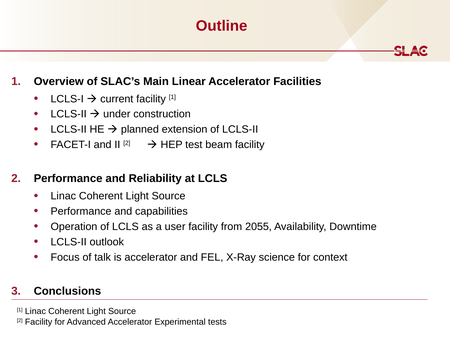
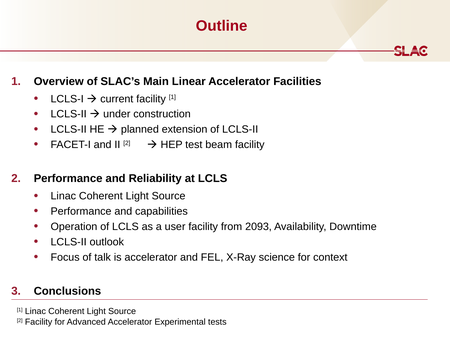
2055: 2055 -> 2093 (258, 227)
